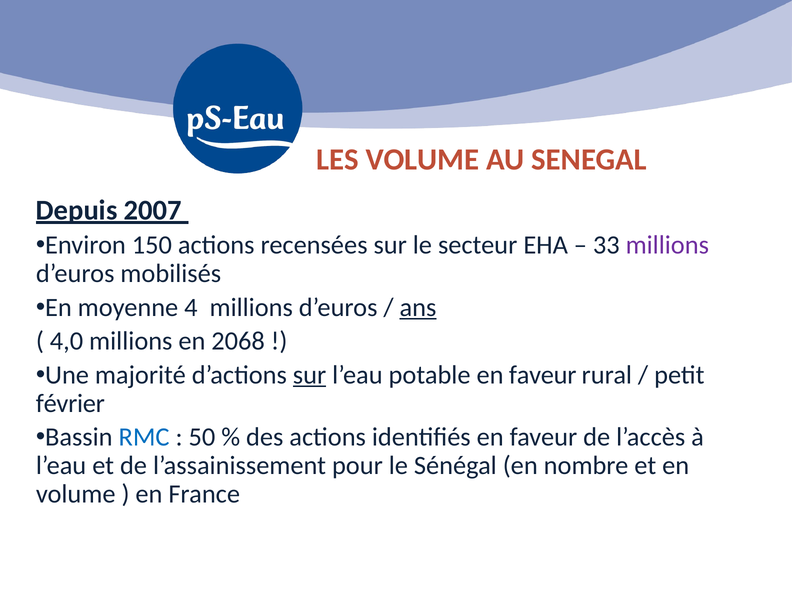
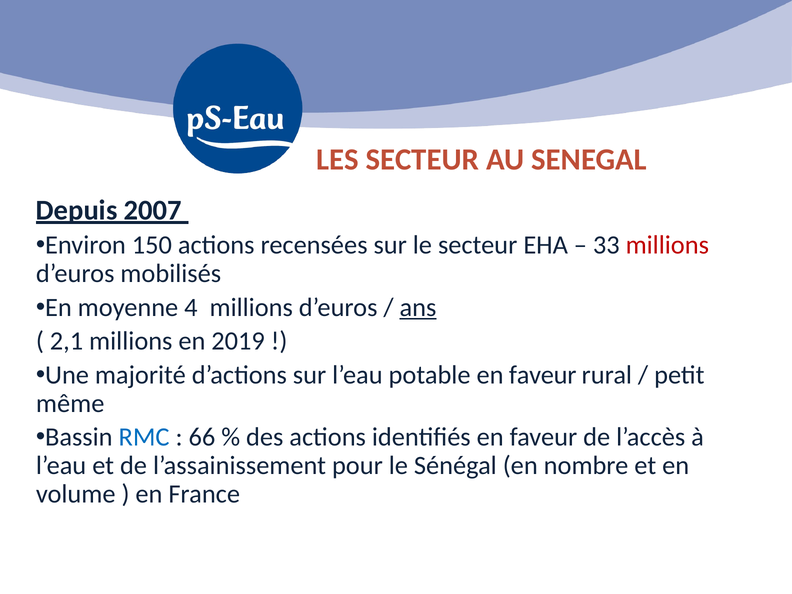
LES VOLUME: VOLUME -> SECTEUR (422, 159)
millions colour: purple -> red (667, 245)
4,0: 4,0 -> 2,1 (66, 341)
2068: 2068 -> 2019 (238, 341)
sur underline: present -> none (310, 375)
février: février -> même (70, 403)
50: 50 -> 66 (202, 437)
